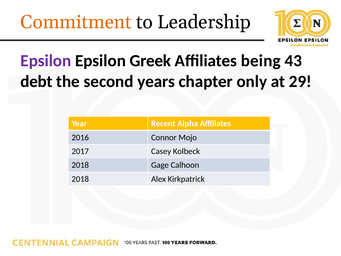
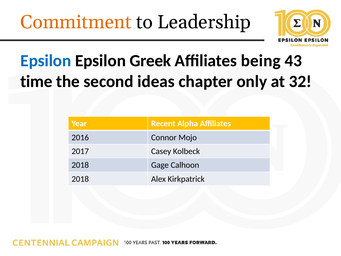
Epsilon colour: purple -> blue (46, 61)
debt: debt -> time (36, 82)
years: years -> ideas (156, 82)
29: 29 -> 32 (300, 82)
